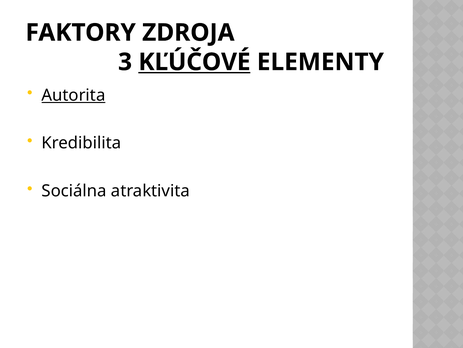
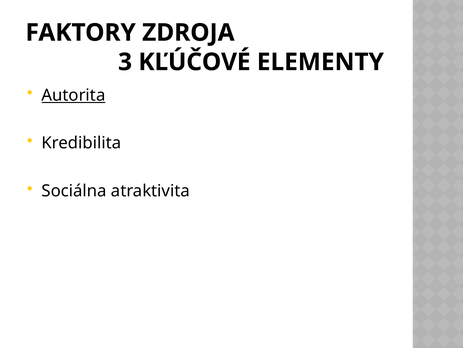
KĽÚČOVÉ underline: present -> none (194, 62)
